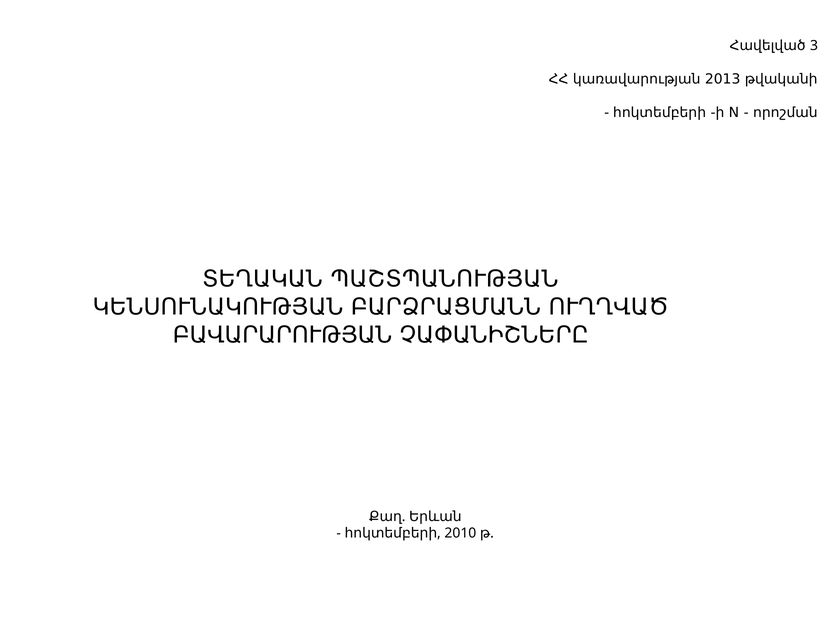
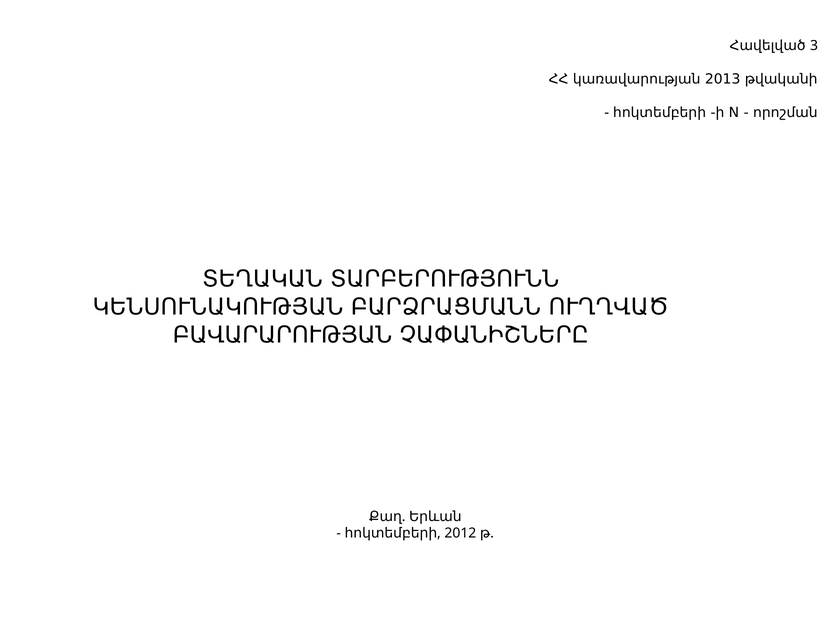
ՊԱՇՏՊԱՆՈՒԹՅԱՆ: ՊԱՇՏՊԱՆՈՒԹՅԱՆ -> ՏԱՐԲԵՐՈՒԹՅՈՒՆՆ (445, 280)
2010: 2010 -> 2012 (460, 534)
